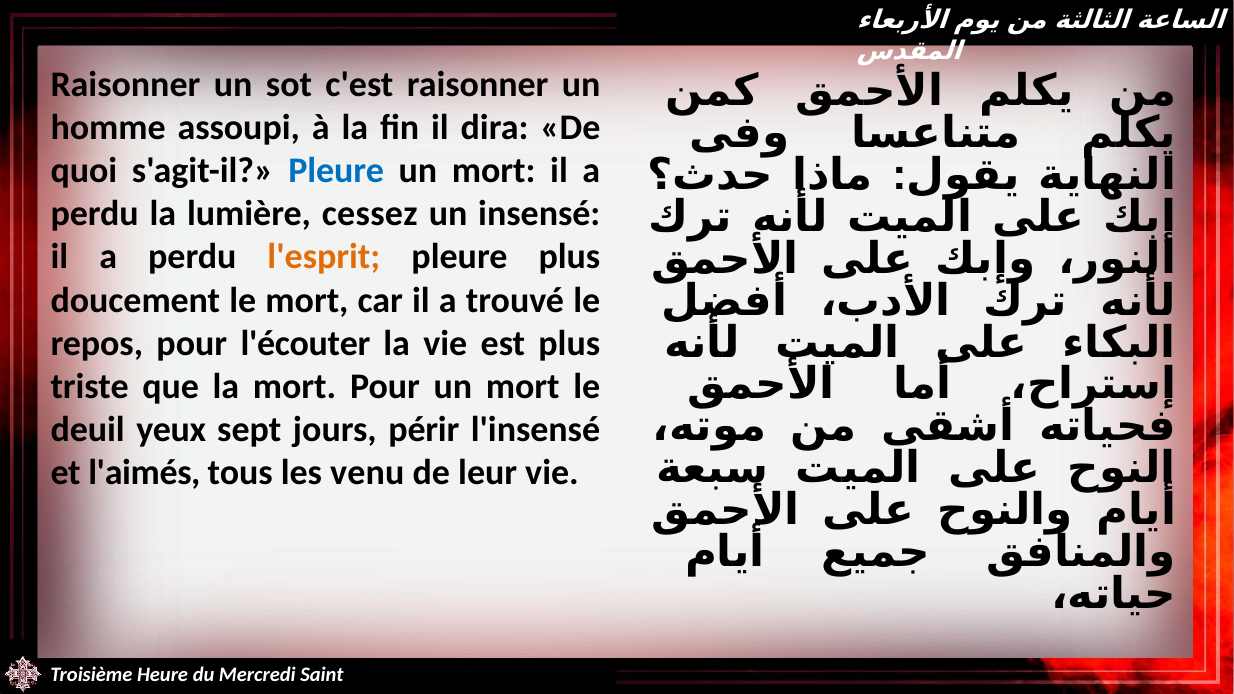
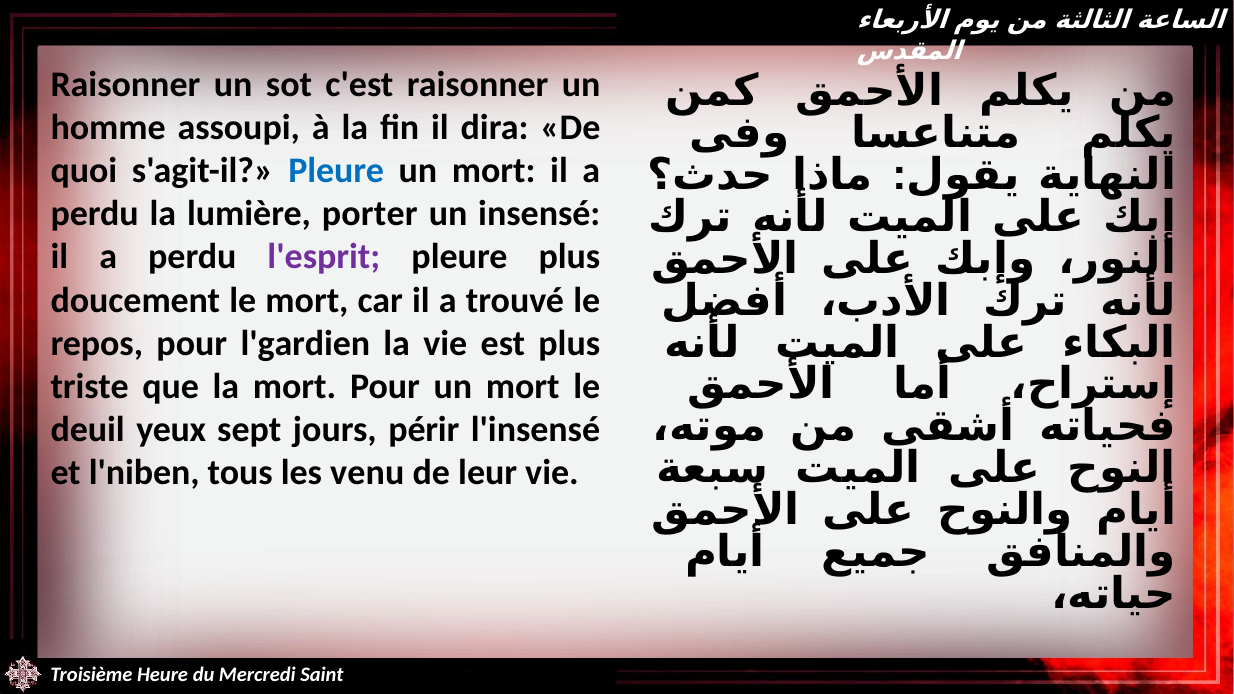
cessez: cessez -> porter (370, 214)
l'esprit colour: orange -> purple (324, 257)
l'écouter: l'écouter -> l'gardien (305, 344)
l'aimés: l'aimés -> l'niben (144, 473)
